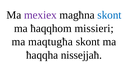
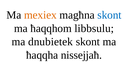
mexiex colour: purple -> orange (40, 15)
missieri: missieri -> libbsulu (94, 28)
maqtugħa: maqtugħa -> dnubietek (50, 42)
